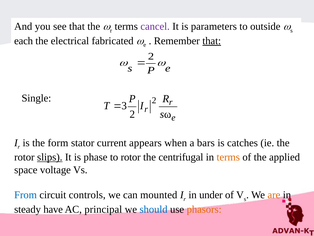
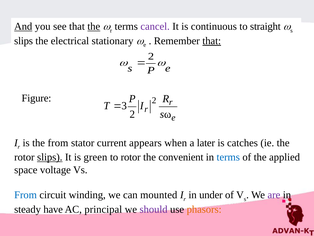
And underline: none -> present (23, 26)
the underline: none -> present (94, 26)
parameters: parameters -> continuous (214, 26)
outside: outside -> straight (265, 26)
each: each -> slips (24, 41)
fabricated: fabricated -> stationary (113, 41)
Single: Single -> Figure (36, 98)
the form: form -> from (58, 143)
bars: bars -> later (206, 143)
phase: phase -> green (95, 157)
centrifugal: centrifugal -> convenient (181, 157)
terms colour: orange -> blue (228, 157)
controls: controls -> winding (87, 195)
are colour: orange -> purple (274, 195)
should colour: blue -> purple (154, 209)
